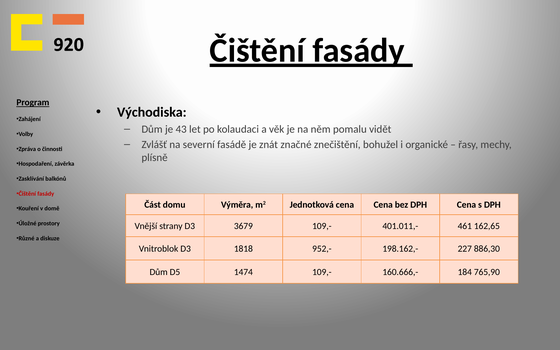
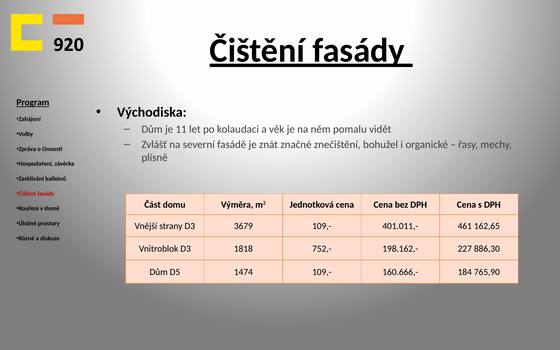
43: 43 -> 11 (181, 129)
952,-: 952,- -> 752,- (322, 249)
